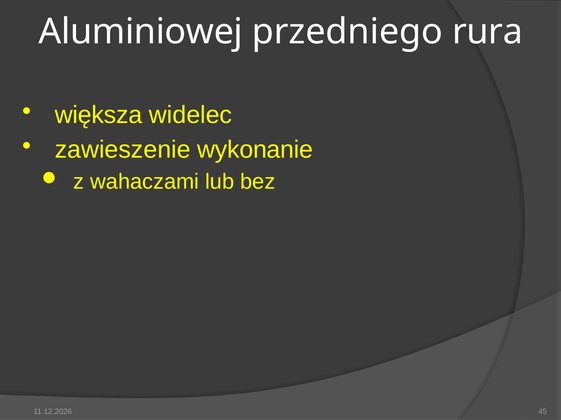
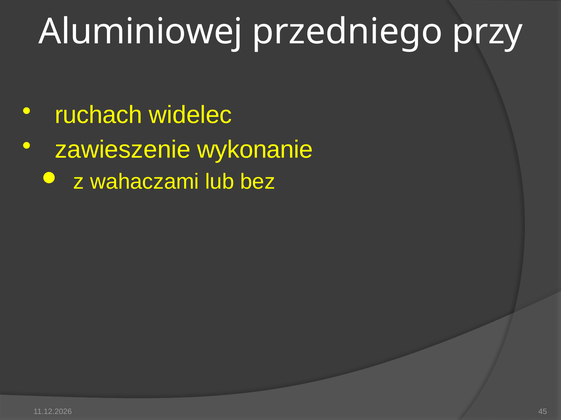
rura: rura -> przy (487, 32)
większa: większa -> ruchach (99, 115)
